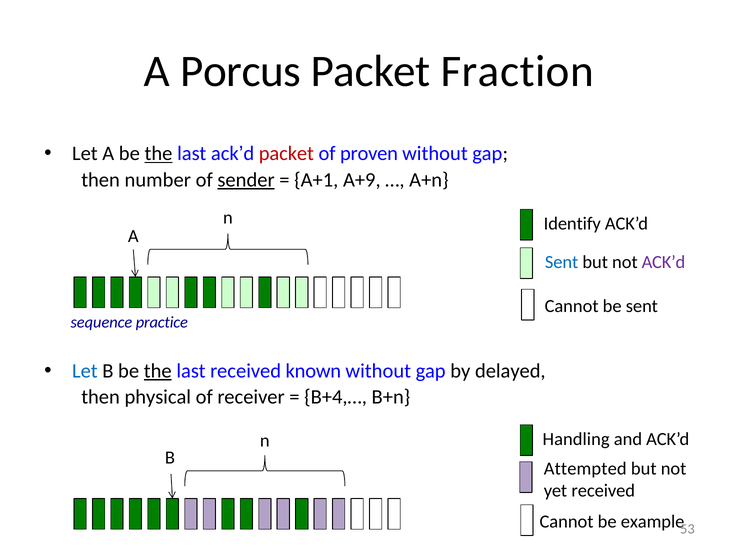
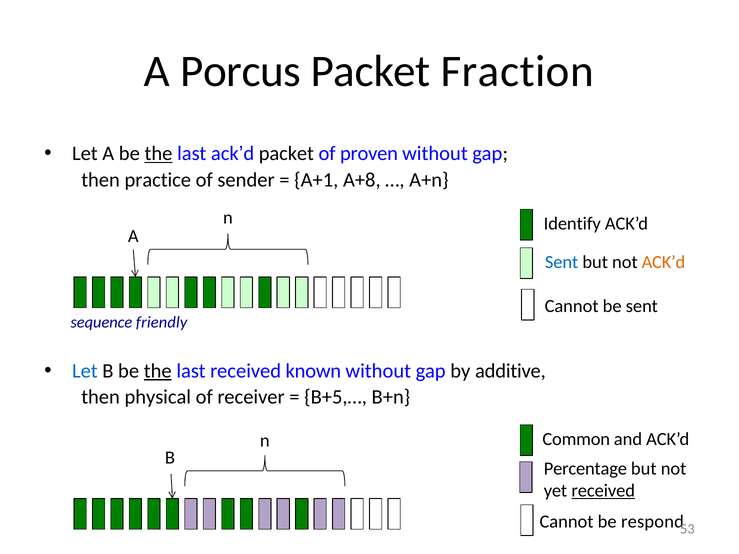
packet colour: red -> black (286, 154)
number: number -> practice (158, 180)
sender underline: present -> none (246, 180)
A+9: A+9 -> A+8 (362, 180)
ACK’d colour: purple -> orange (663, 262)
practice: practice -> friendly (162, 323)
delayed: delayed -> additive (510, 371)
B+4,…: B+4,… -> B+5,… (336, 397)
Handling: Handling -> Common (576, 439)
Attempted: Attempted -> Percentage (585, 469)
received underline: none -> present (603, 491)
example: example -> respond (652, 522)
